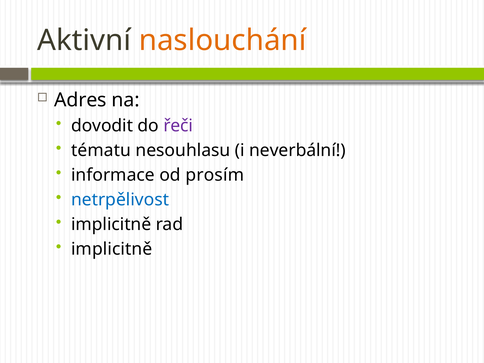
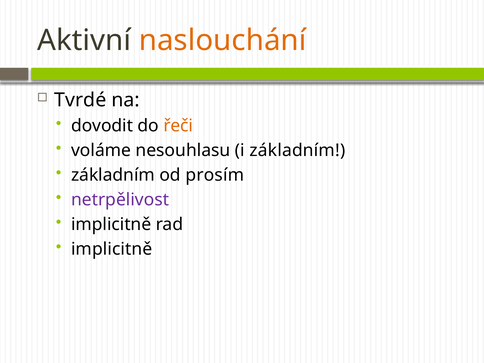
Adres: Adres -> Tvrdé (80, 100)
řeči colour: purple -> orange (178, 126)
tématu: tématu -> voláme (101, 151)
i neverbální: neverbální -> základním (297, 151)
informace: informace -> základním (113, 175)
netrpělivost colour: blue -> purple (120, 200)
